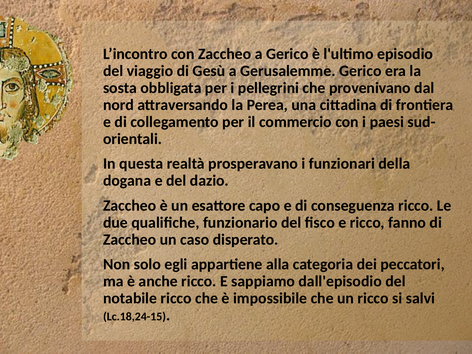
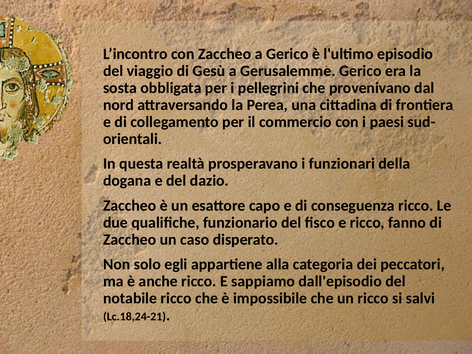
Lc.18,24-15: Lc.18,24-15 -> Lc.18,24-21 (135, 317)
